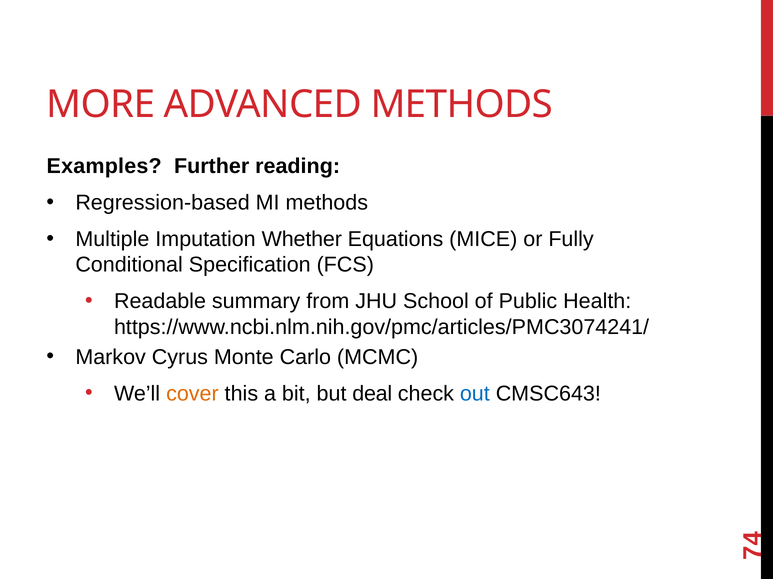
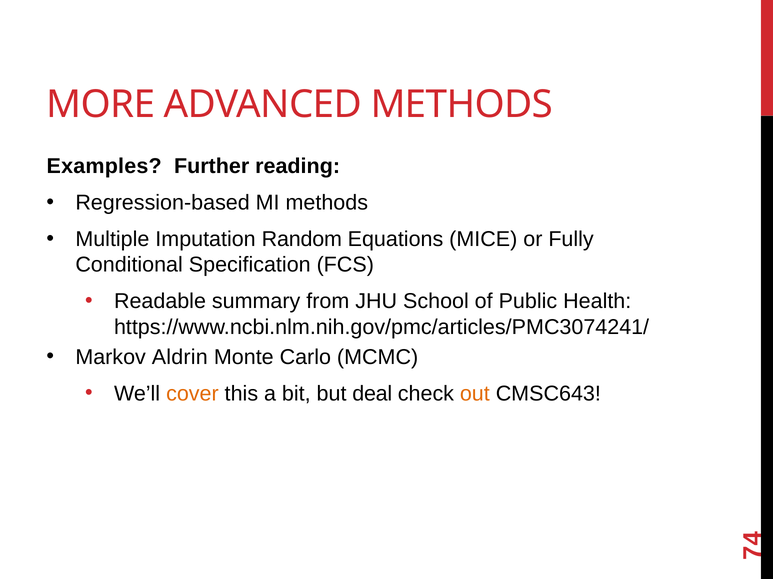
Whether: Whether -> Random (302, 239)
Cyrus: Cyrus -> Aldrin (180, 358)
out colour: blue -> orange (475, 394)
